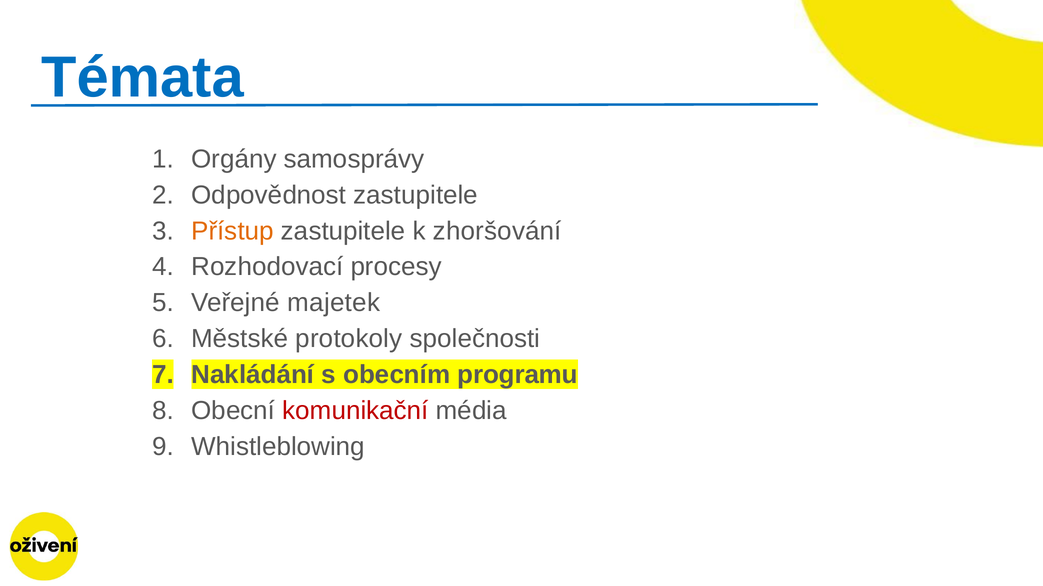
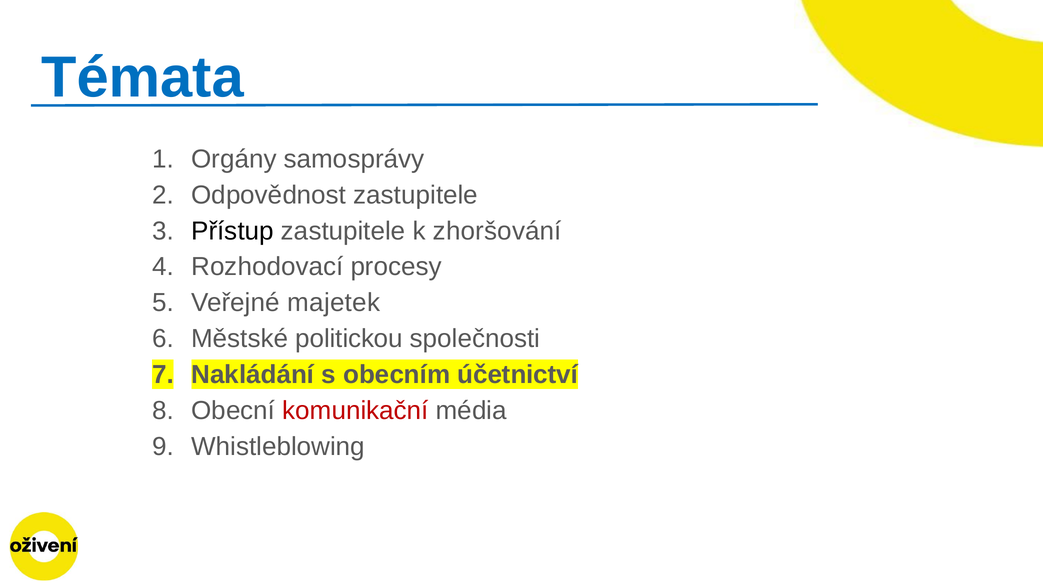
Přístup colour: orange -> black (232, 231)
protokoly: protokoly -> politickou (349, 339)
programu: programu -> účetnictví (518, 375)
